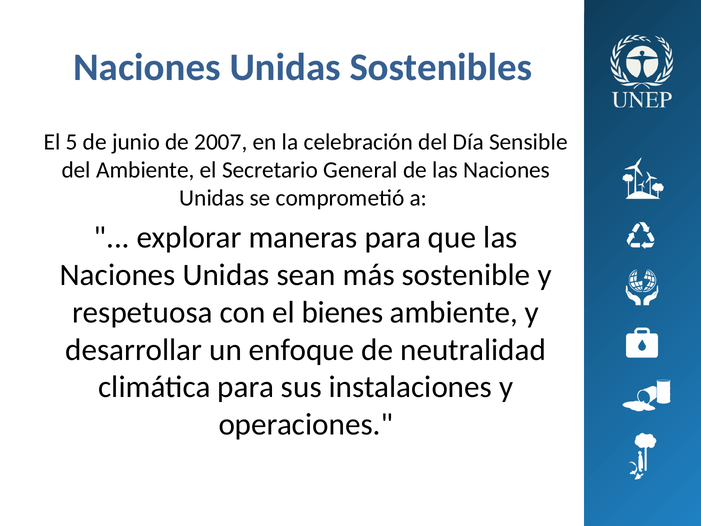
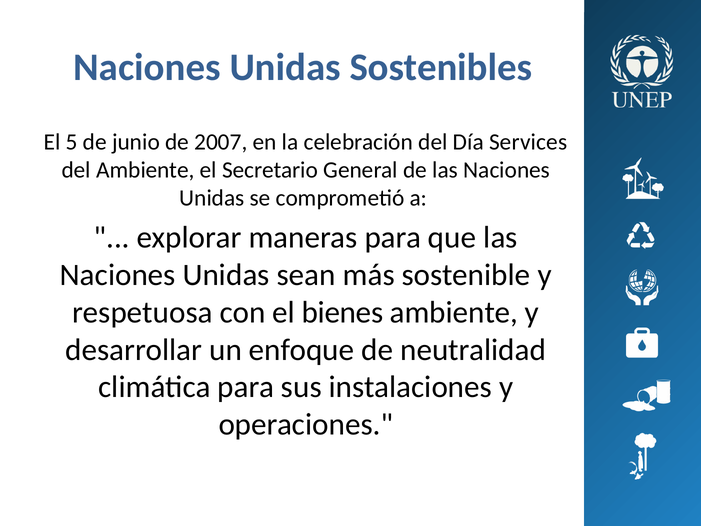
Sensible: Sensible -> Services (528, 142)
